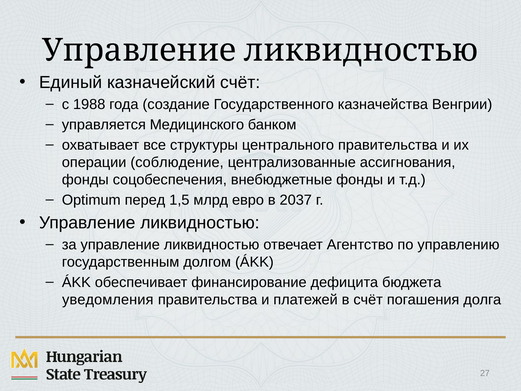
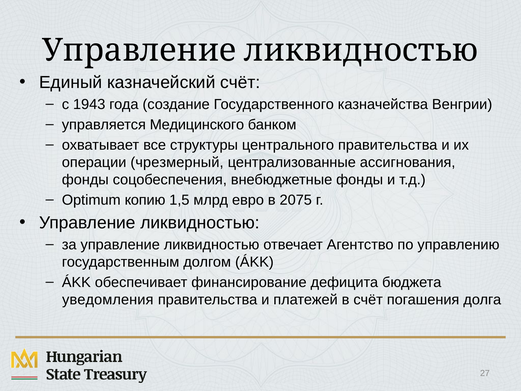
1988: 1988 -> 1943 (89, 104)
соблюдение: соблюдение -> чрезмерный (177, 162)
перед: перед -> копию (145, 200)
2037: 2037 -> 2075 (296, 200)
